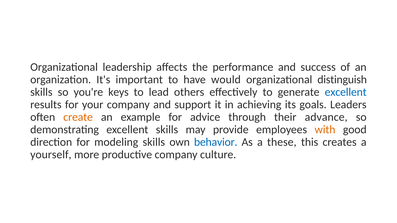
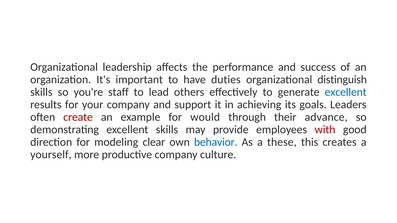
would: would -> duties (226, 80)
keys: keys -> staff (118, 92)
create colour: orange -> red (78, 117)
advice: advice -> would (205, 117)
with colour: orange -> red (325, 130)
modeling skills: skills -> clear (154, 142)
